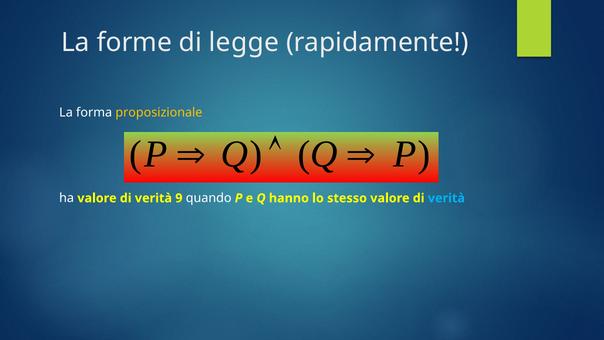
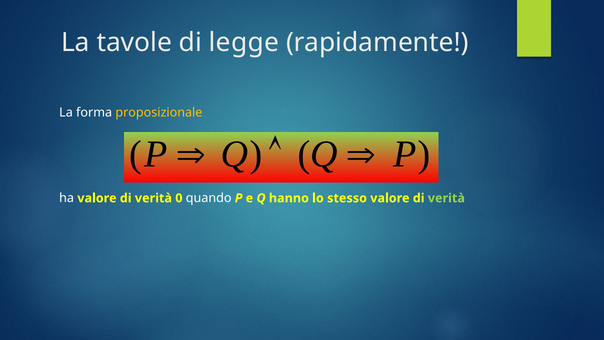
forme: forme -> tavole (134, 42)
9: 9 -> 0 (179, 198)
verità colour: light blue -> light green (446, 198)
